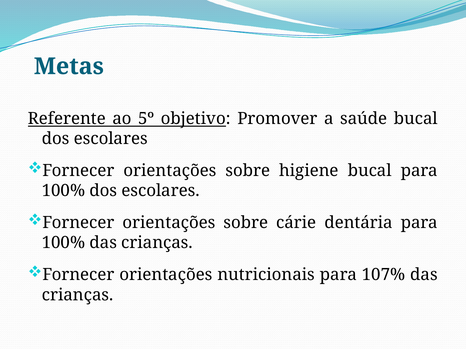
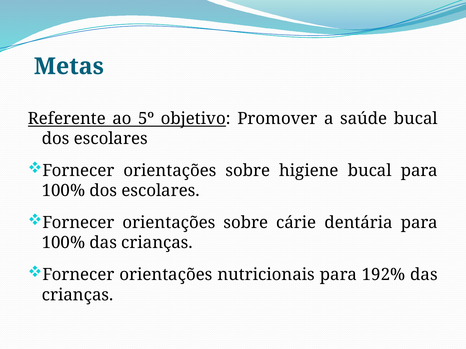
107%: 107% -> 192% (384, 275)
